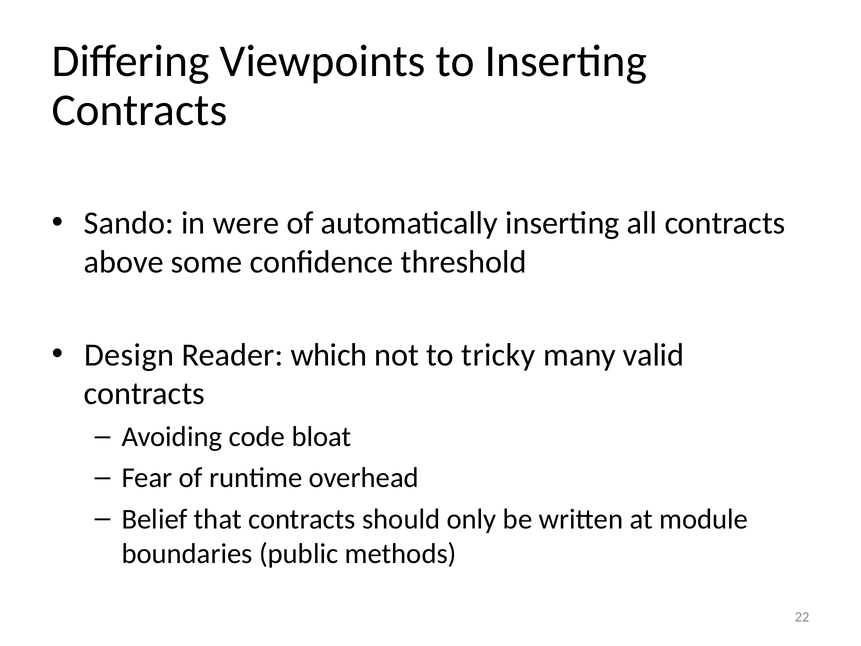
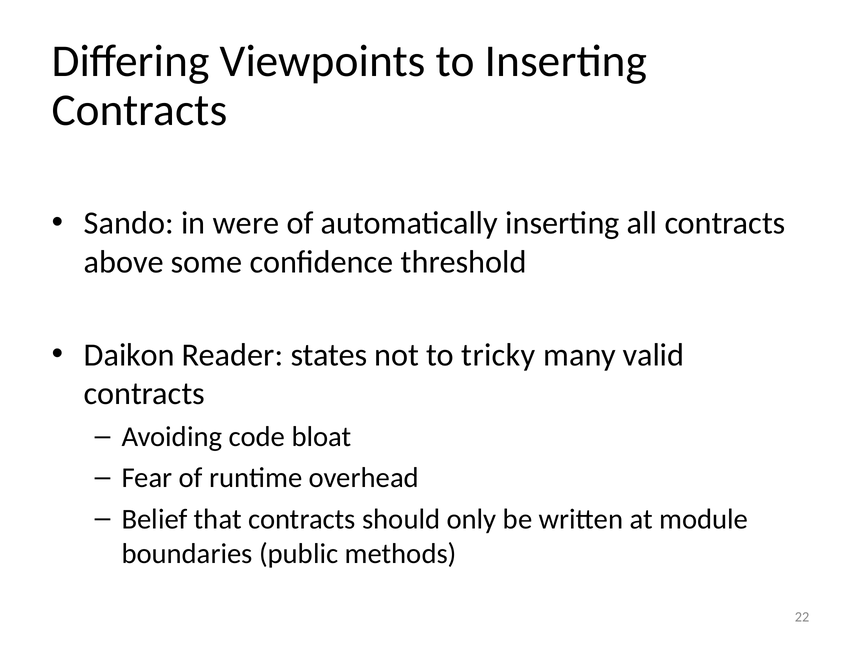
Design: Design -> Daikon (129, 355)
which: which -> states (329, 355)
